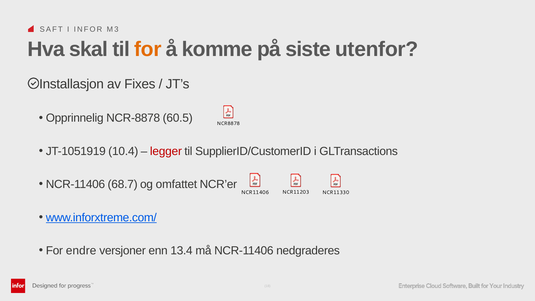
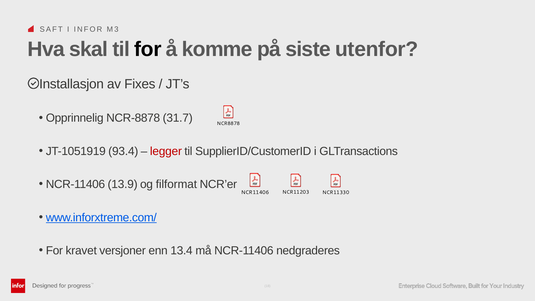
for colour: orange -> black (148, 49)
60.5: 60.5 -> 31.7 (178, 118)
10.4: 10.4 -> 93.4 (123, 151)
68.7: 68.7 -> 13.9 (123, 184)
omfattet: omfattet -> filformat (176, 184)
endre: endre -> kravet (81, 251)
